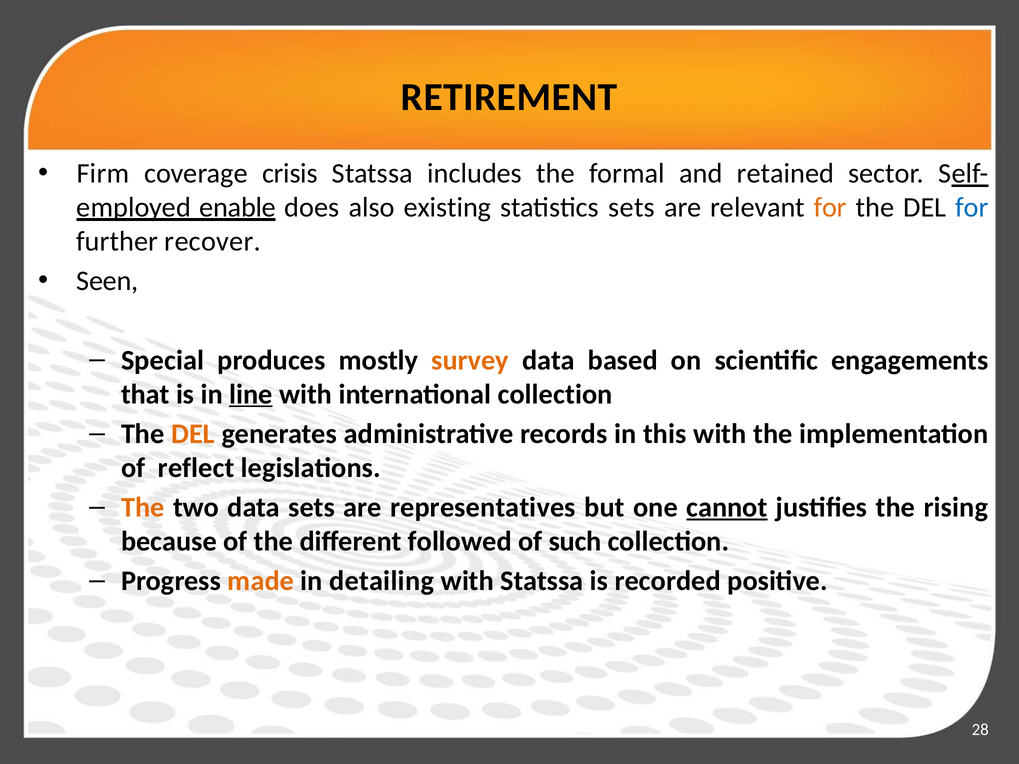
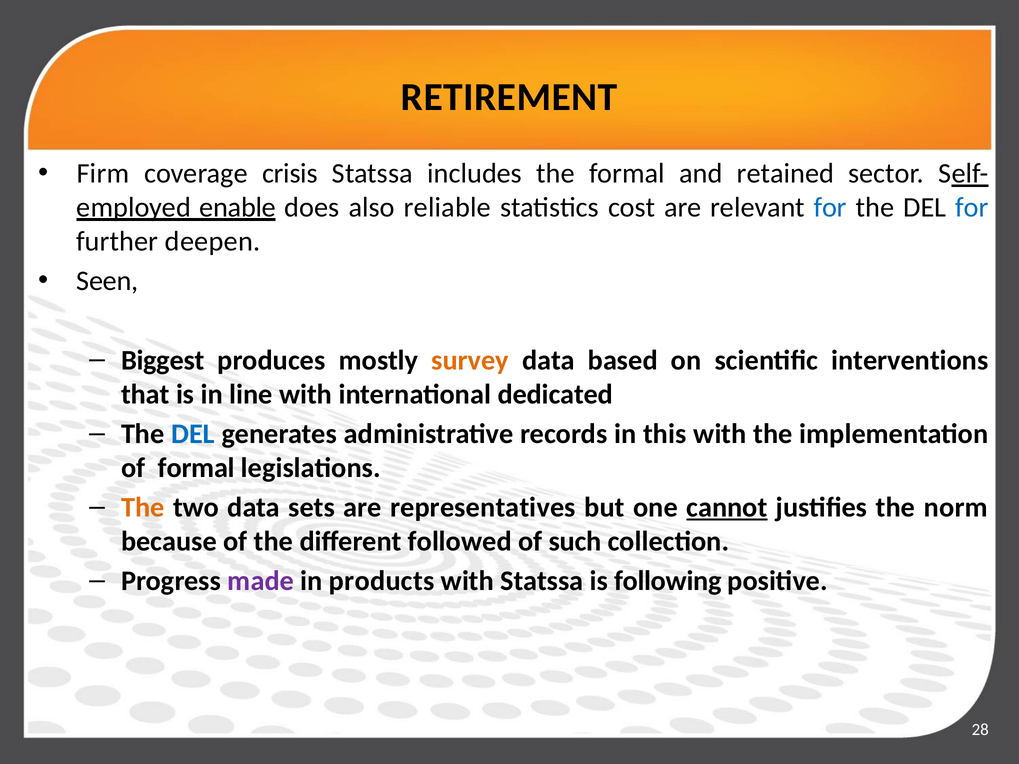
existing: existing -> reliable (447, 207)
statistics sets: sets -> cost (632, 207)
for colour: orange -> blue (830, 207)
recover: recover -> deepen (213, 241)
Special: Special -> Biggest (163, 360)
engagements: engagements -> interventions (910, 360)
line underline: present -> none (251, 394)
international collection: collection -> dedicated (555, 394)
DEL colour: orange -> blue (193, 434)
of reflect: reflect -> formal (196, 468)
rising: rising -> norm (956, 508)
made colour: orange -> purple (261, 581)
detailing: detailing -> products (382, 581)
recorded: recorded -> following (668, 581)
